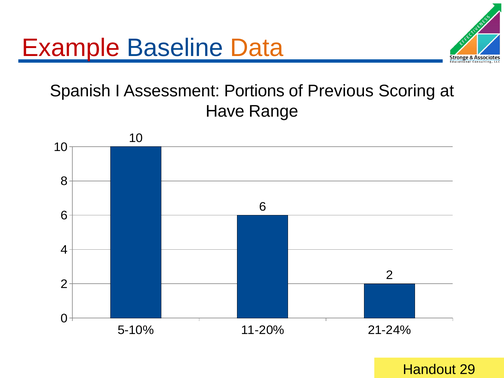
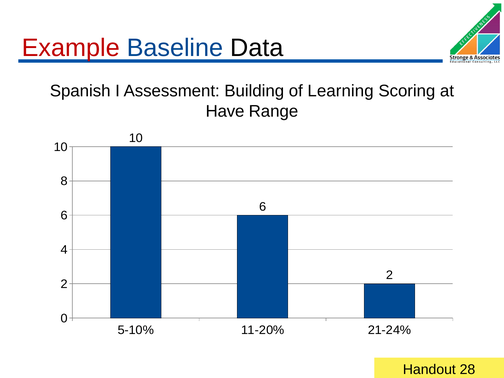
Data colour: orange -> black (257, 48)
Portions: Portions -> Building (254, 91)
Previous: Previous -> Learning (341, 91)
29: 29 -> 28 (467, 370)
